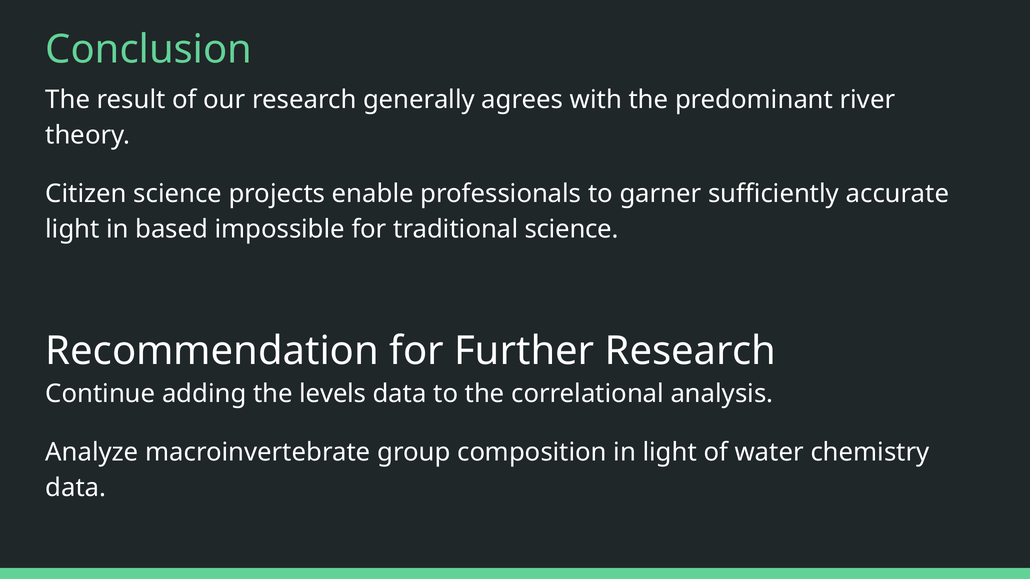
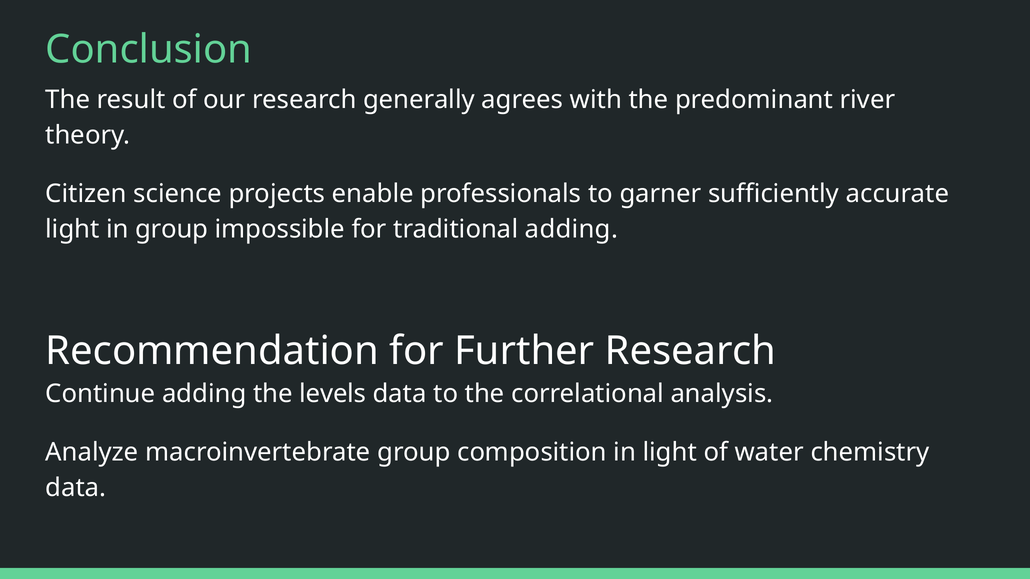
in based: based -> group (172, 229)
traditional science: science -> adding (571, 229)
